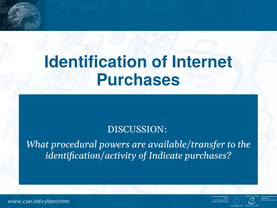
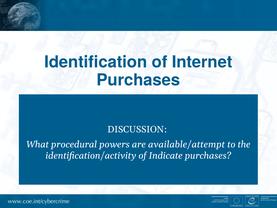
available/transfer: available/transfer -> available/attempt (187, 144)
